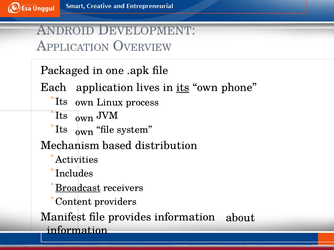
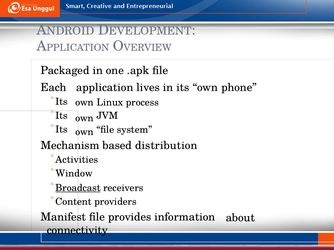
its underline: present -> none (183, 88)
Includes: Includes -> Window (74, 174)
information: information -> connectivity (77, 231)
